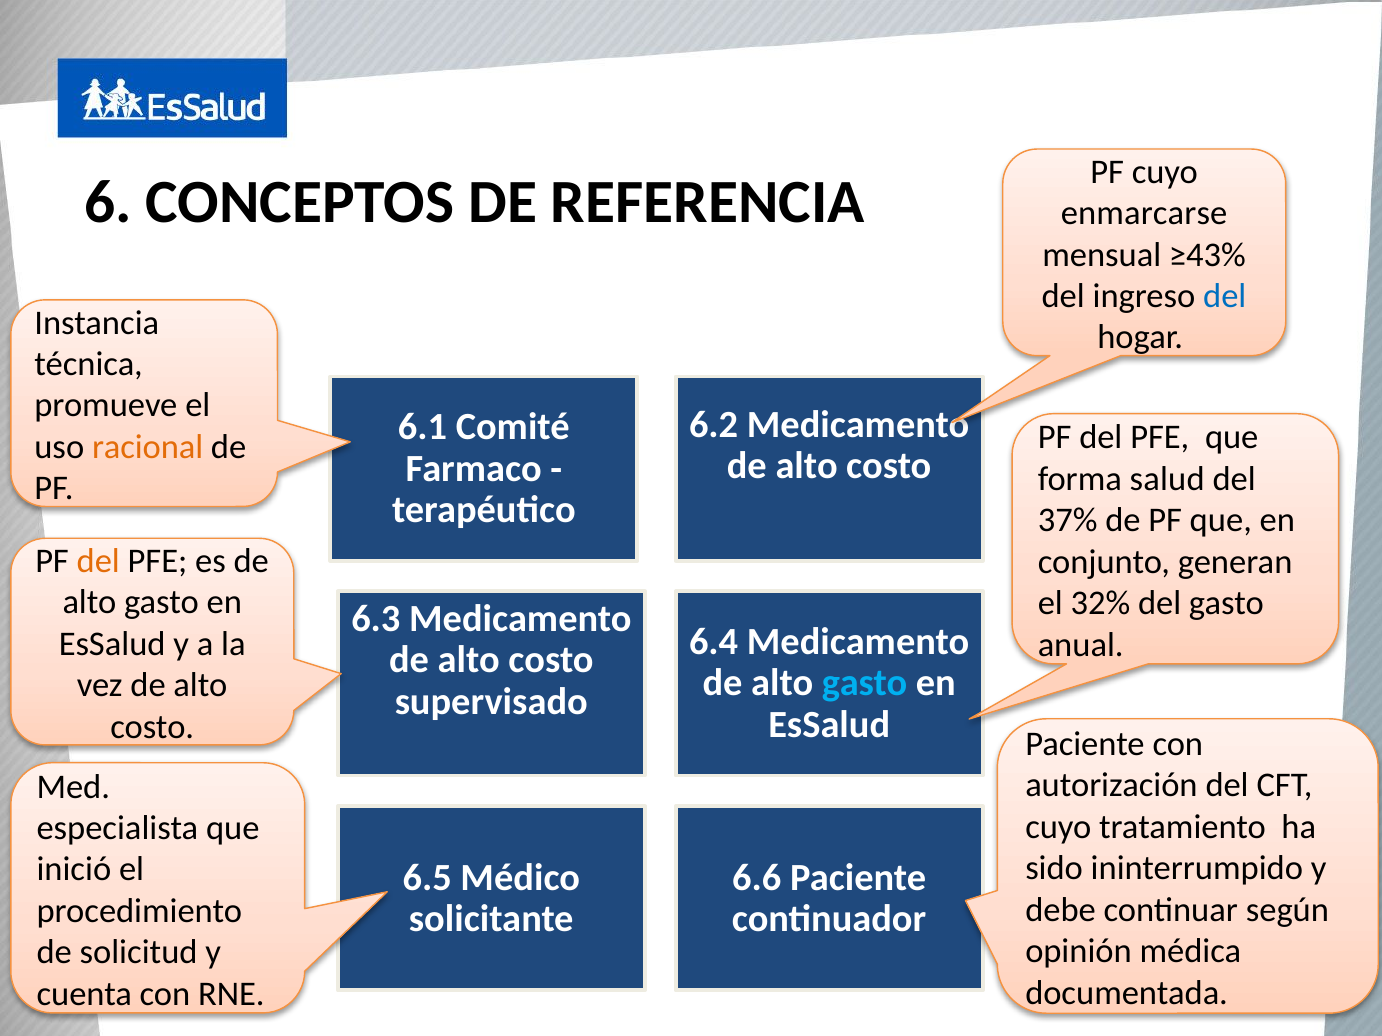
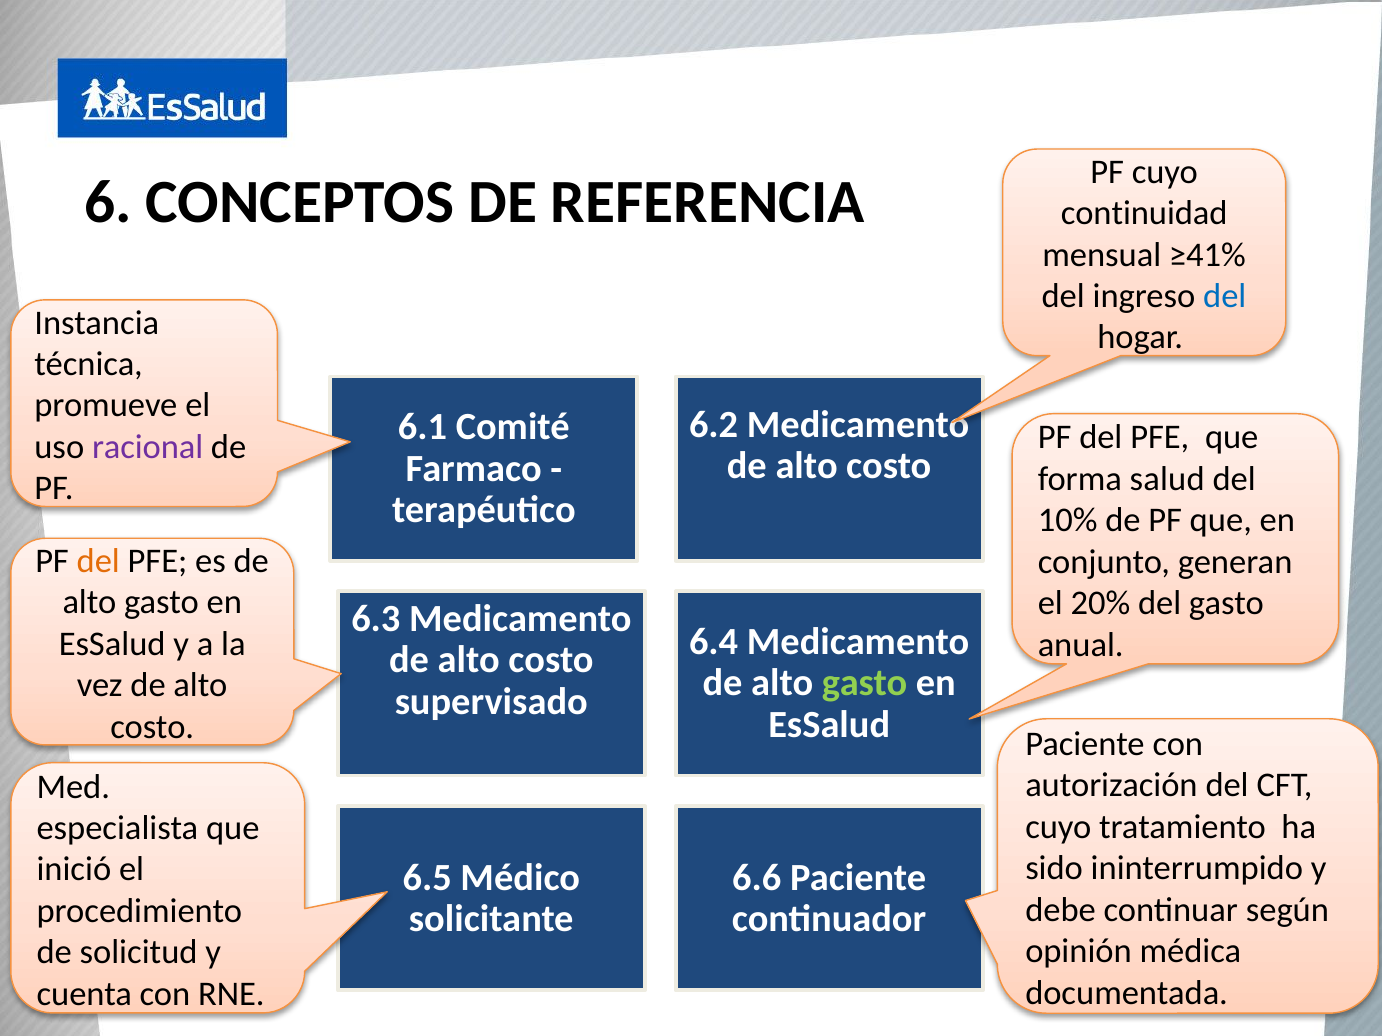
enmarcarse: enmarcarse -> continuidad (1144, 213)
≥43%: ≥43% -> ≥41% (1207, 255)
racional colour: orange -> purple (148, 447)
37%: 37% -> 10% (1068, 521)
32%: 32% -> 20% (1100, 604)
gasto colour: light blue -> light green (865, 684)
